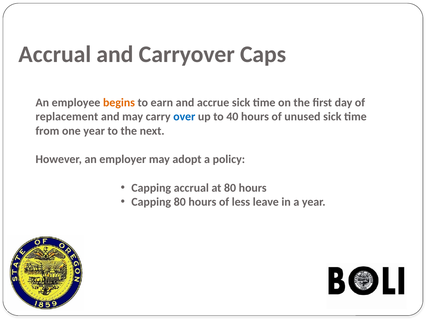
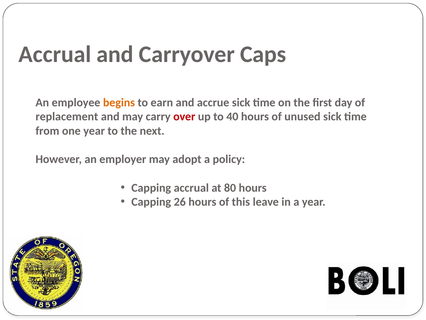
over colour: blue -> red (184, 117)
Capping 80: 80 -> 26 (180, 202)
less: less -> this (241, 202)
